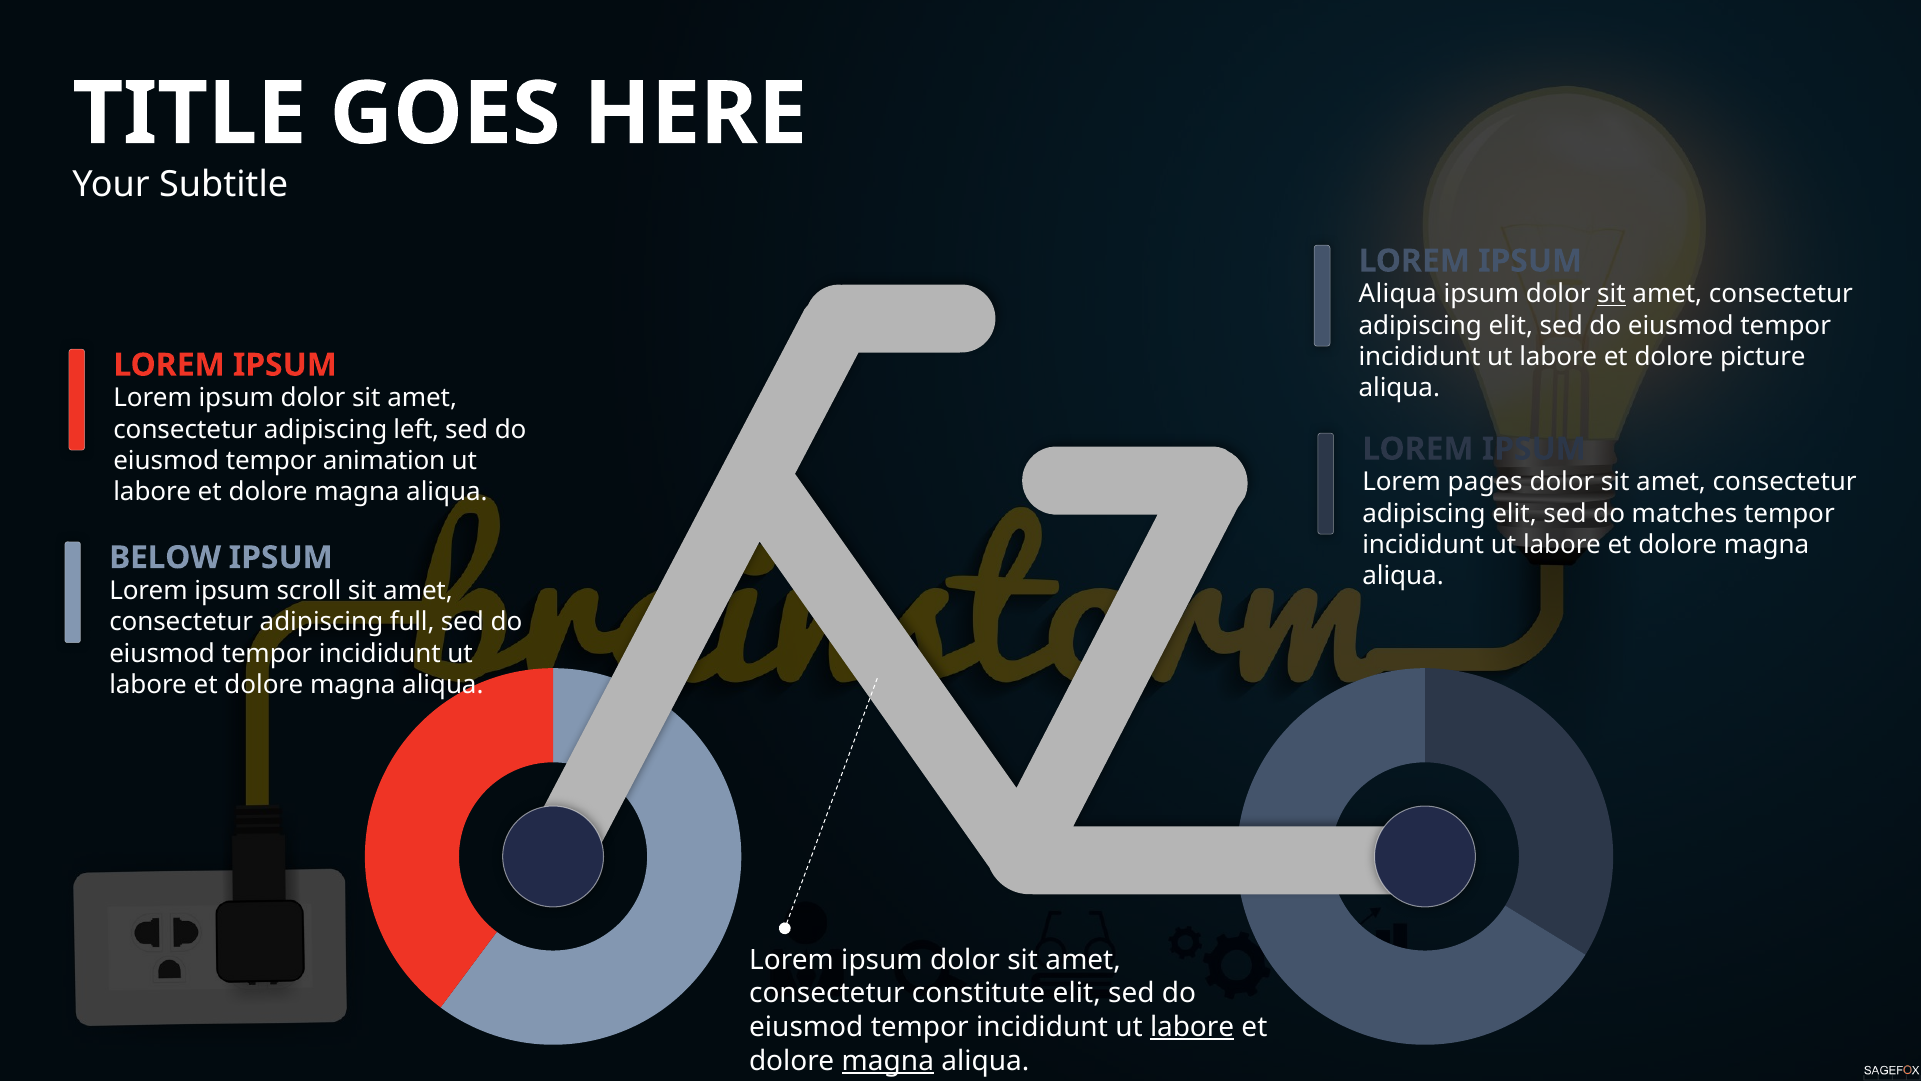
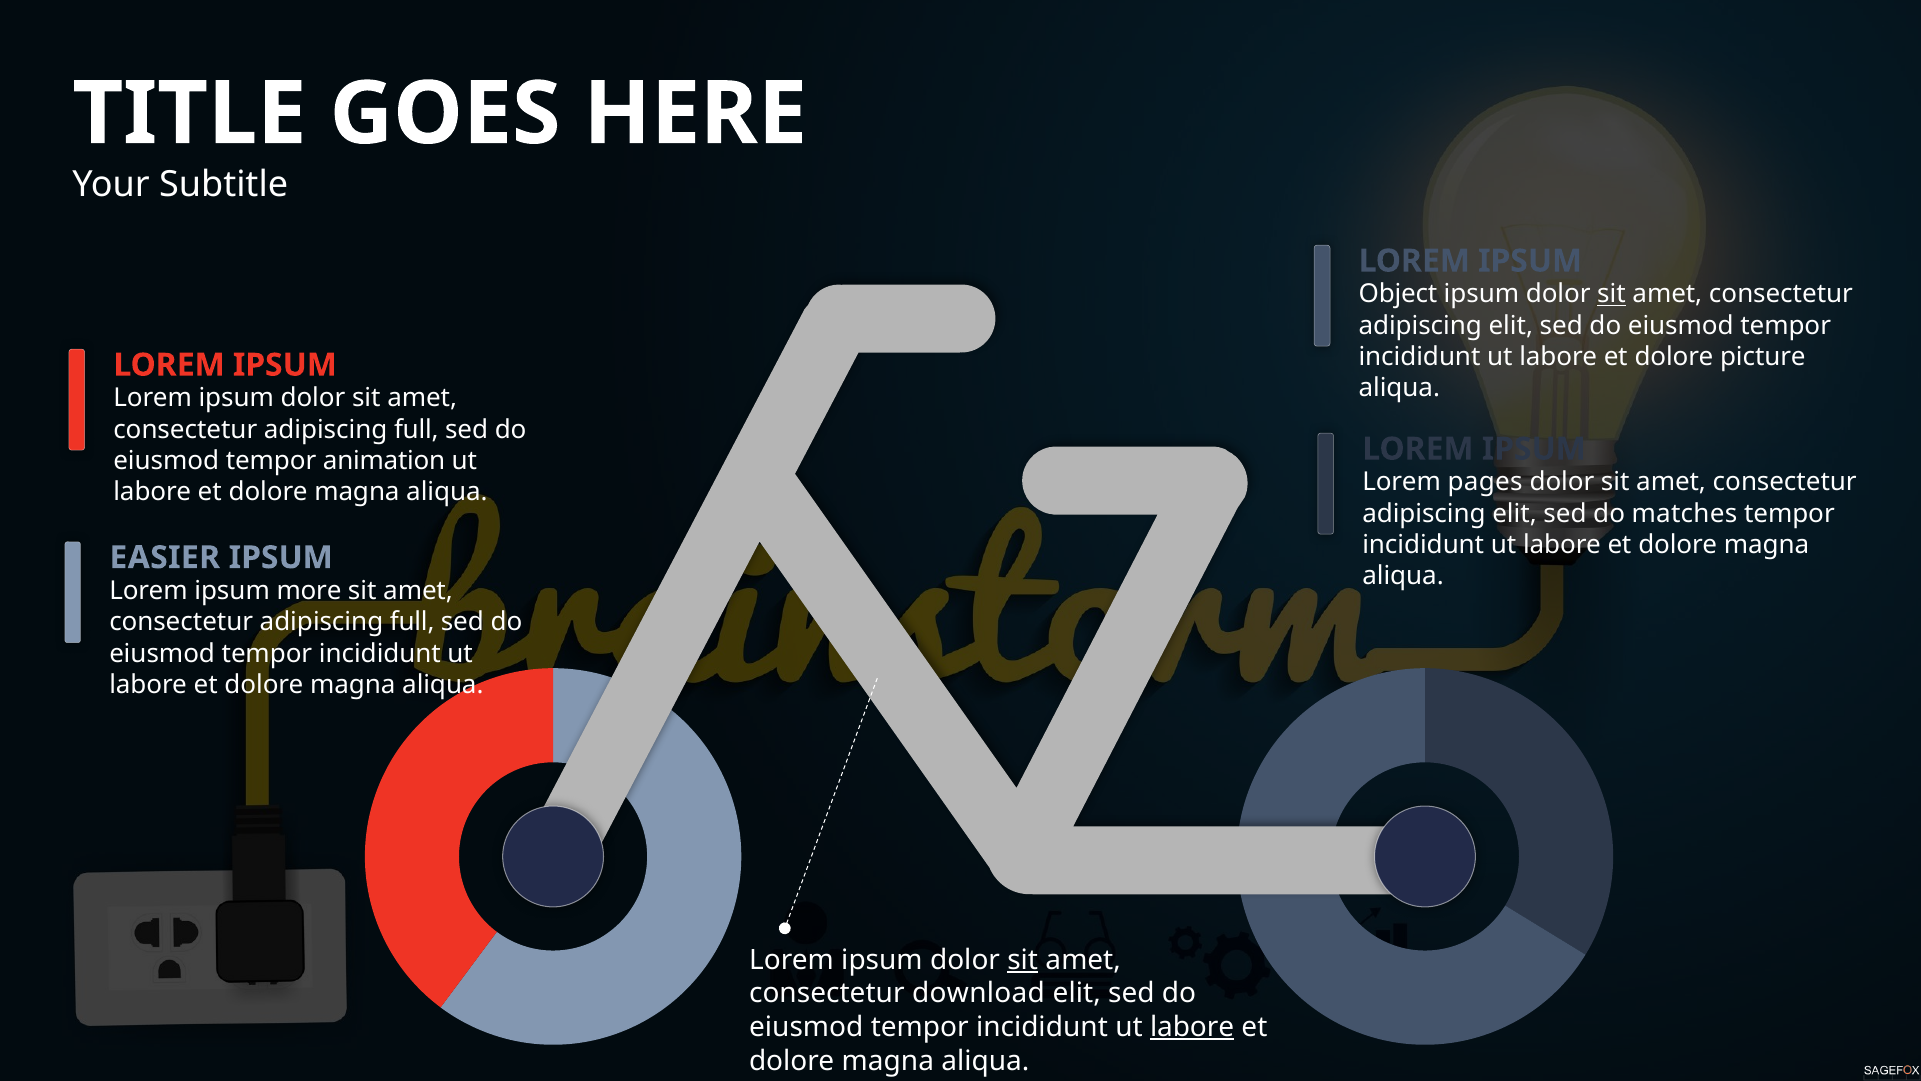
Aliqua: Aliqua -> Object (1398, 294)
left: left -> full (416, 429)
BELOW: BELOW -> EASIER (165, 557)
scroll: scroll -> more (309, 591)
sit underline: none -> present (1023, 959)
constitute: constitute -> download (979, 993)
magna underline: present -> none (888, 1060)
